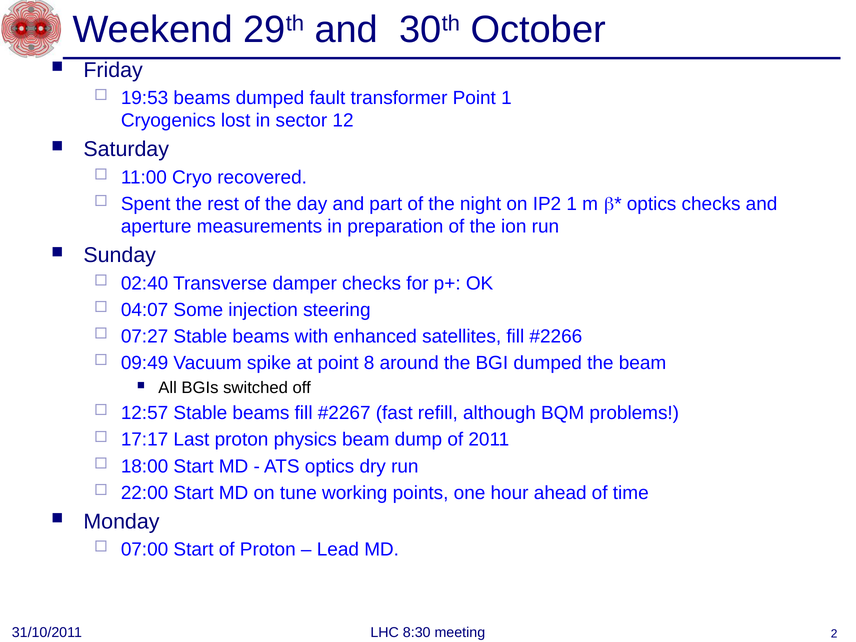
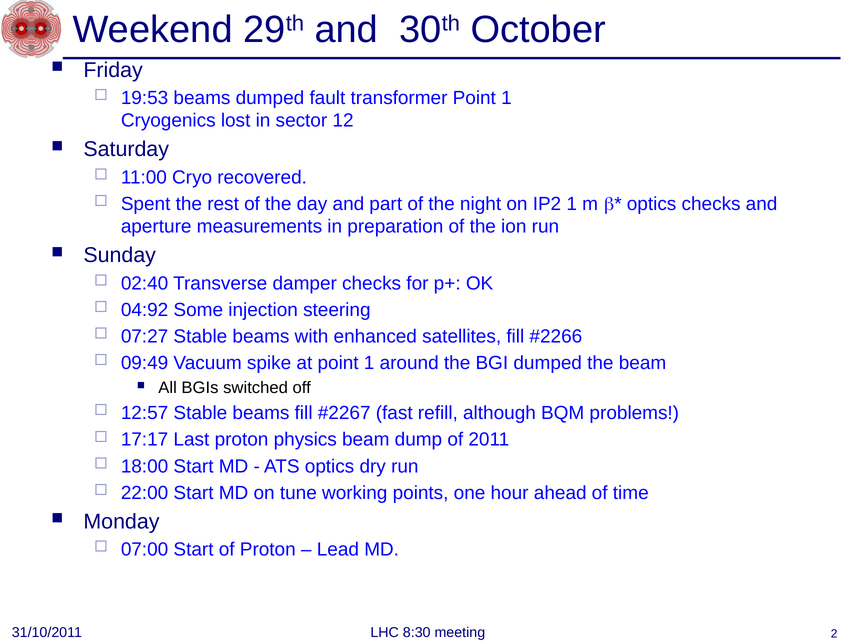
04:07: 04:07 -> 04:92 (145, 310)
at point 8: 8 -> 1 (369, 363)
